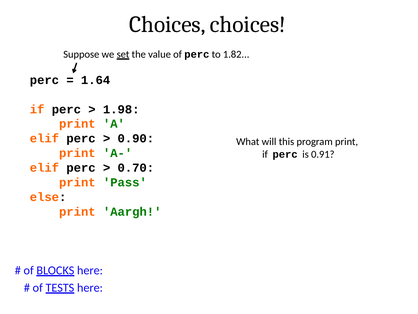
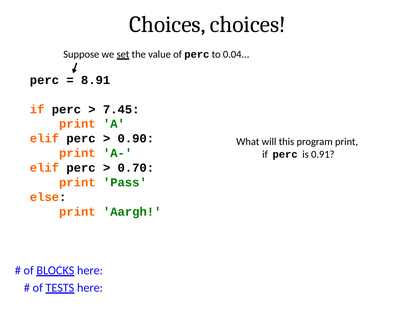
1.82: 1.82 -> 0.04 (236, 54)
1.64: 1.64 -> 8.91 (96, 80)
1.98: 1.98 -> 7.45 (121, 109)
